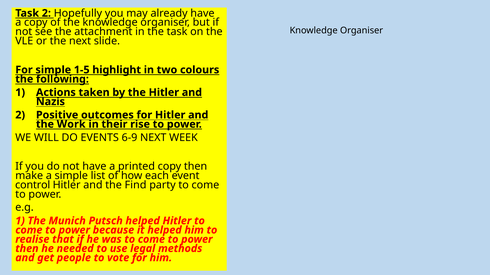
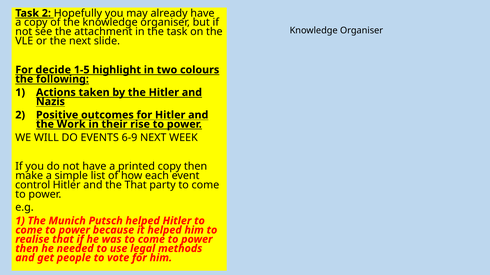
For simple: simple -> decide (53, 70)
the Find: Find -> That (136, 185)
